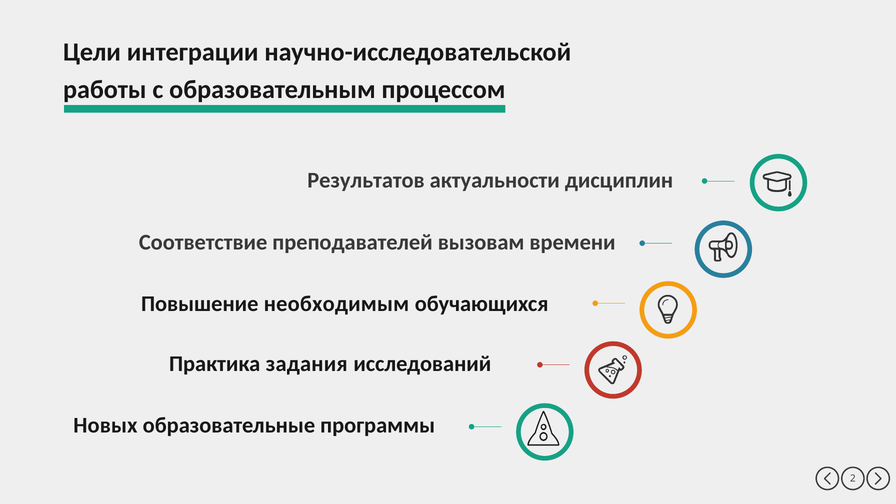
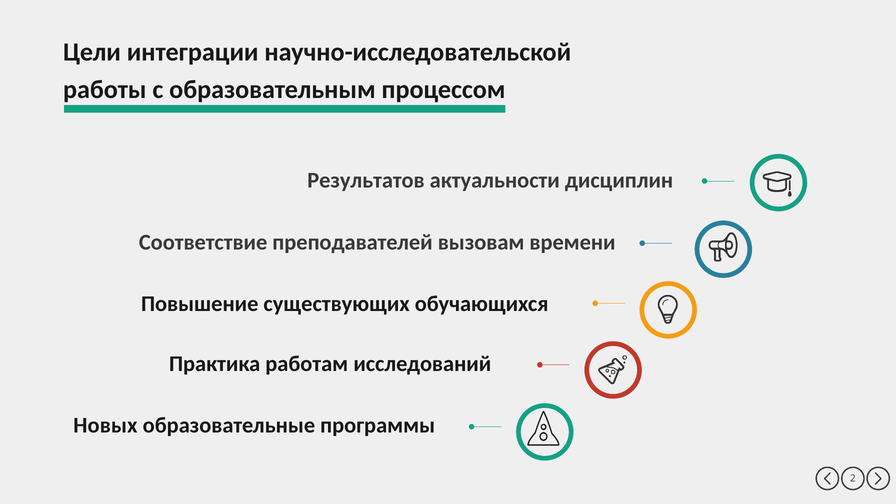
необходимым: необходимым -> существующих (337, 304)
задания: задания -> работам (307, 364)
